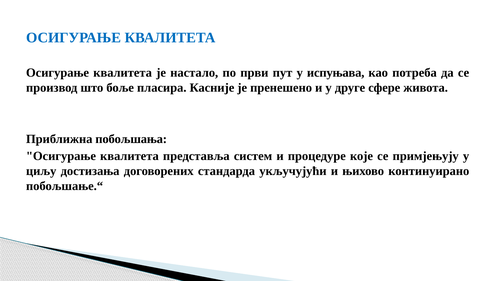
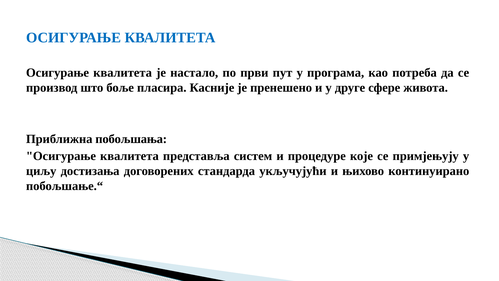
испуњава: испуњава -> програма (336, 73)
